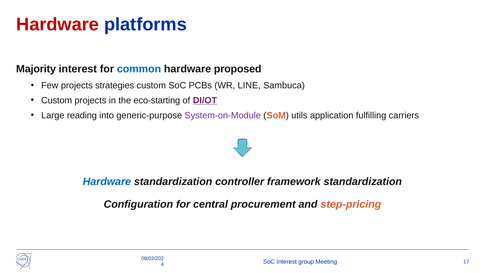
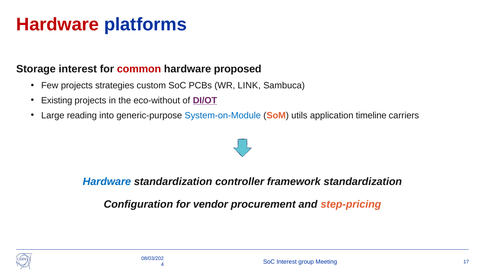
Majority: Majority -> Storage (36, 69)
common colour: blue -> red (139, 69)
LINE: LINE -> LINK (249, 85)
Custom: Custom -> Existing (57, 100)
eco-starting: eco-starting -> eco-without (157, 100)
System-on-Module colour: purple -> blue (223, 115)
fulfilling: fulfilling -> timeline (371, 115)
central: central -> vendor (211, 204)
